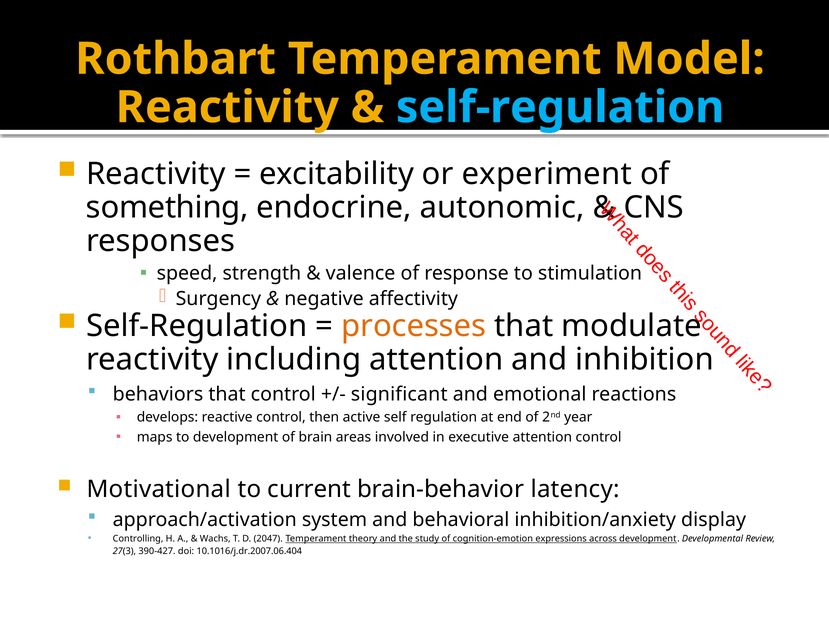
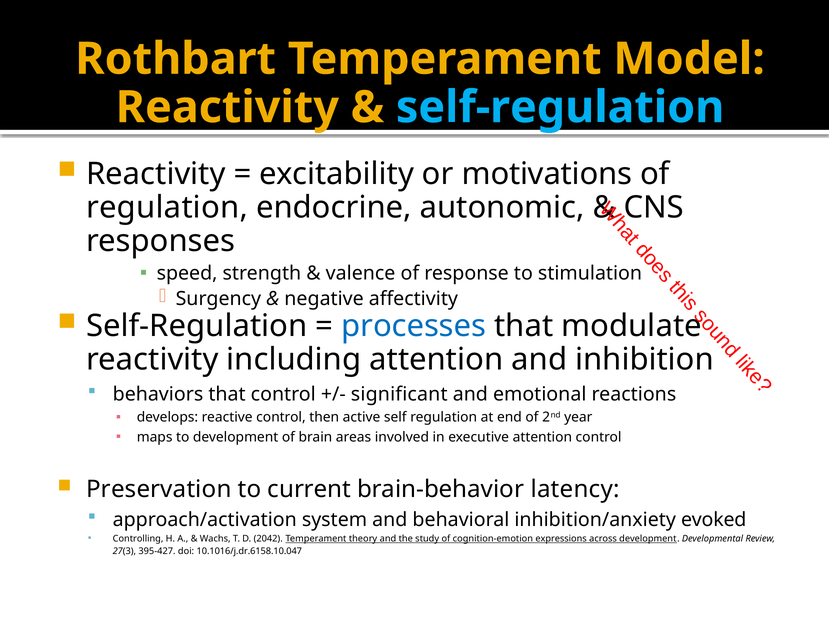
experiment: experiment -> motivations (547, 174)
something: something -> regulation (167, 208)
processes colour: orange -> blue (414, 327)
Motivational: Motivational -> Preservation (159, 490)
display: display -> evoked (714, 521)
2047: 2047 -> 2042 (268, 539)
390-427: 390-427 -> 395-427 (157, 552)
10.1016/j.dr.2007.06.404: 10.1016/j.dr.2007.06.404 -> 10.1016/j.dr.6158.10.047 (249, 552)
